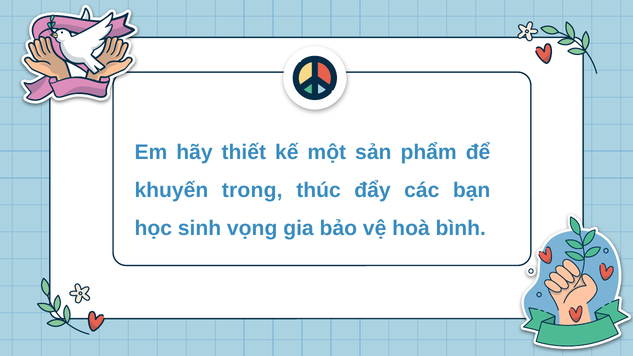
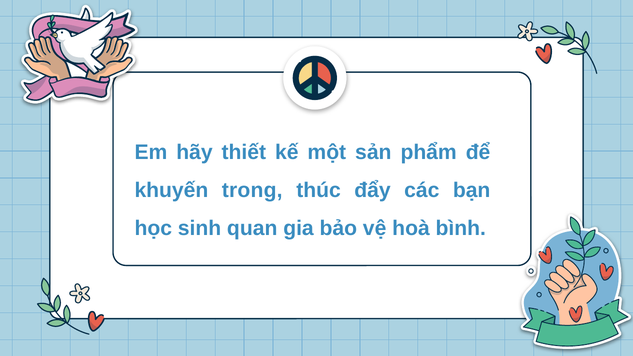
vọng: vọng -> quan (252, 228)
